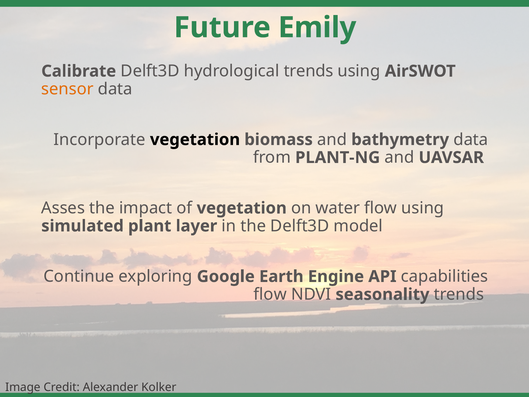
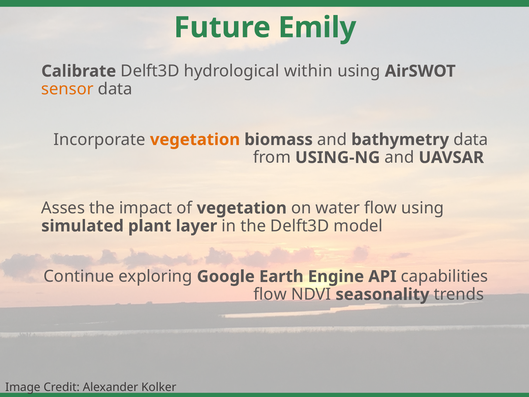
hydrological trends: trends -> within (308, 71)
vegetation colour: black -> orange (195, 140)
PLANT-NG: PLANT-NG -> USING-NG (338, 157)
